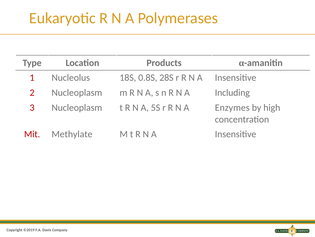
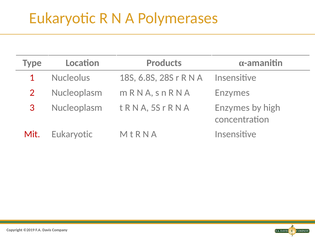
0.8S: 0.8S -> 6.8S (148, 78)
Including: Including -> Enzymes (232, 92)
Mit Methylate: Methylate -> Eukaryotic (72, 134)
